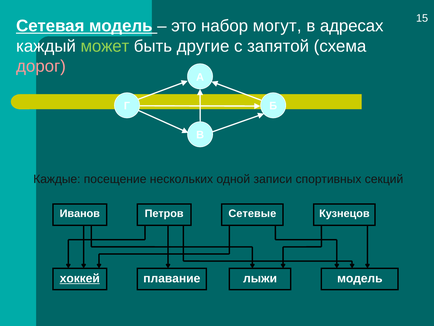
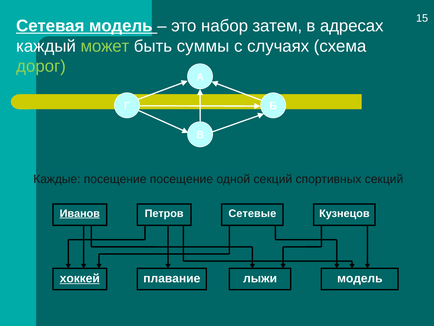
могут: могут -> затем (277, 26)
другие: другие -> суммы (203, 46)
запятой: запятой -> случаях (278, 46)
дорог colour: pink -> light green (41, 66)
посещение нескольких: нескольких -> посещение (181, 179)
одной записи: записи -> секций (273, 179)
Иванов underline: none -> present (80, 213)
